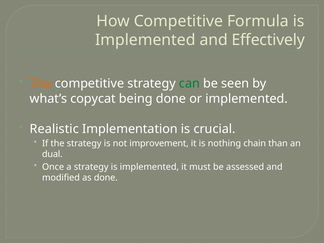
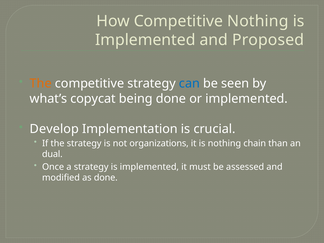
Competitive Formula: Formula -> Nothing (258, 21)
Effectively: Effectively -> Proposed (268, 40)
can colour: green -> blue (189, 83)
Realistic: Realistic -> Develop (54, 129)
improvement: improvement -> organizations (159, 143)
